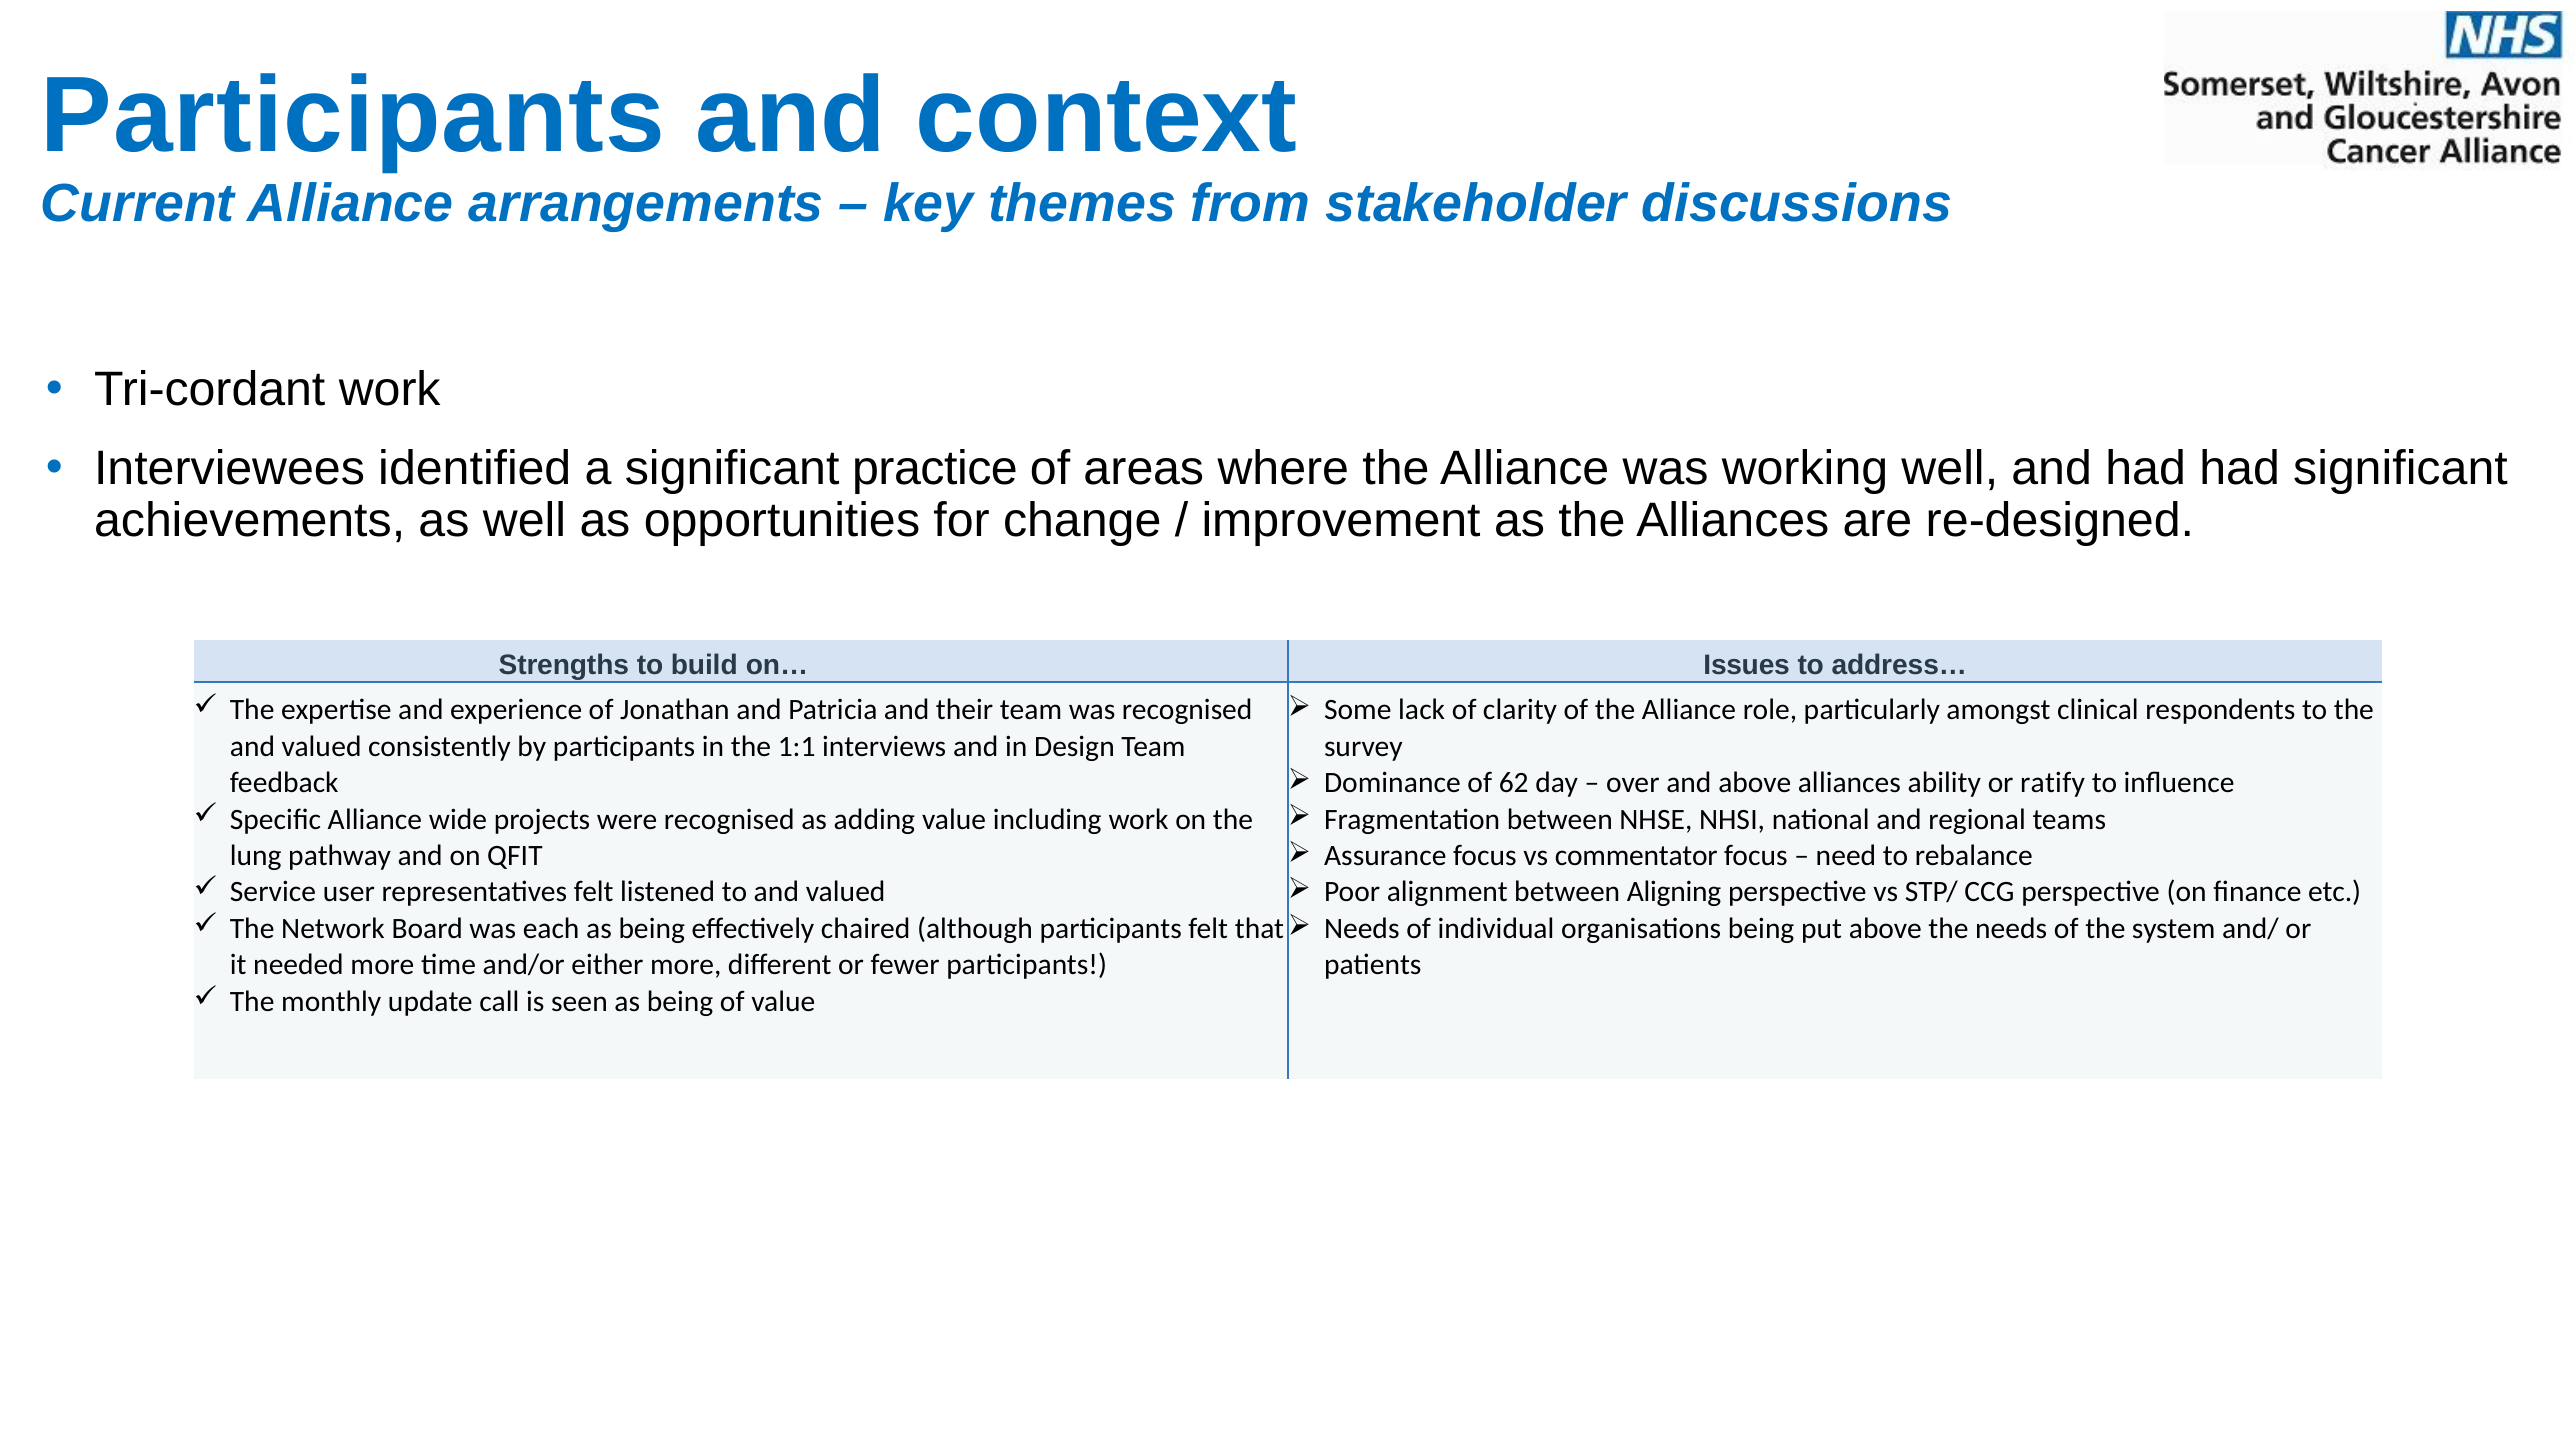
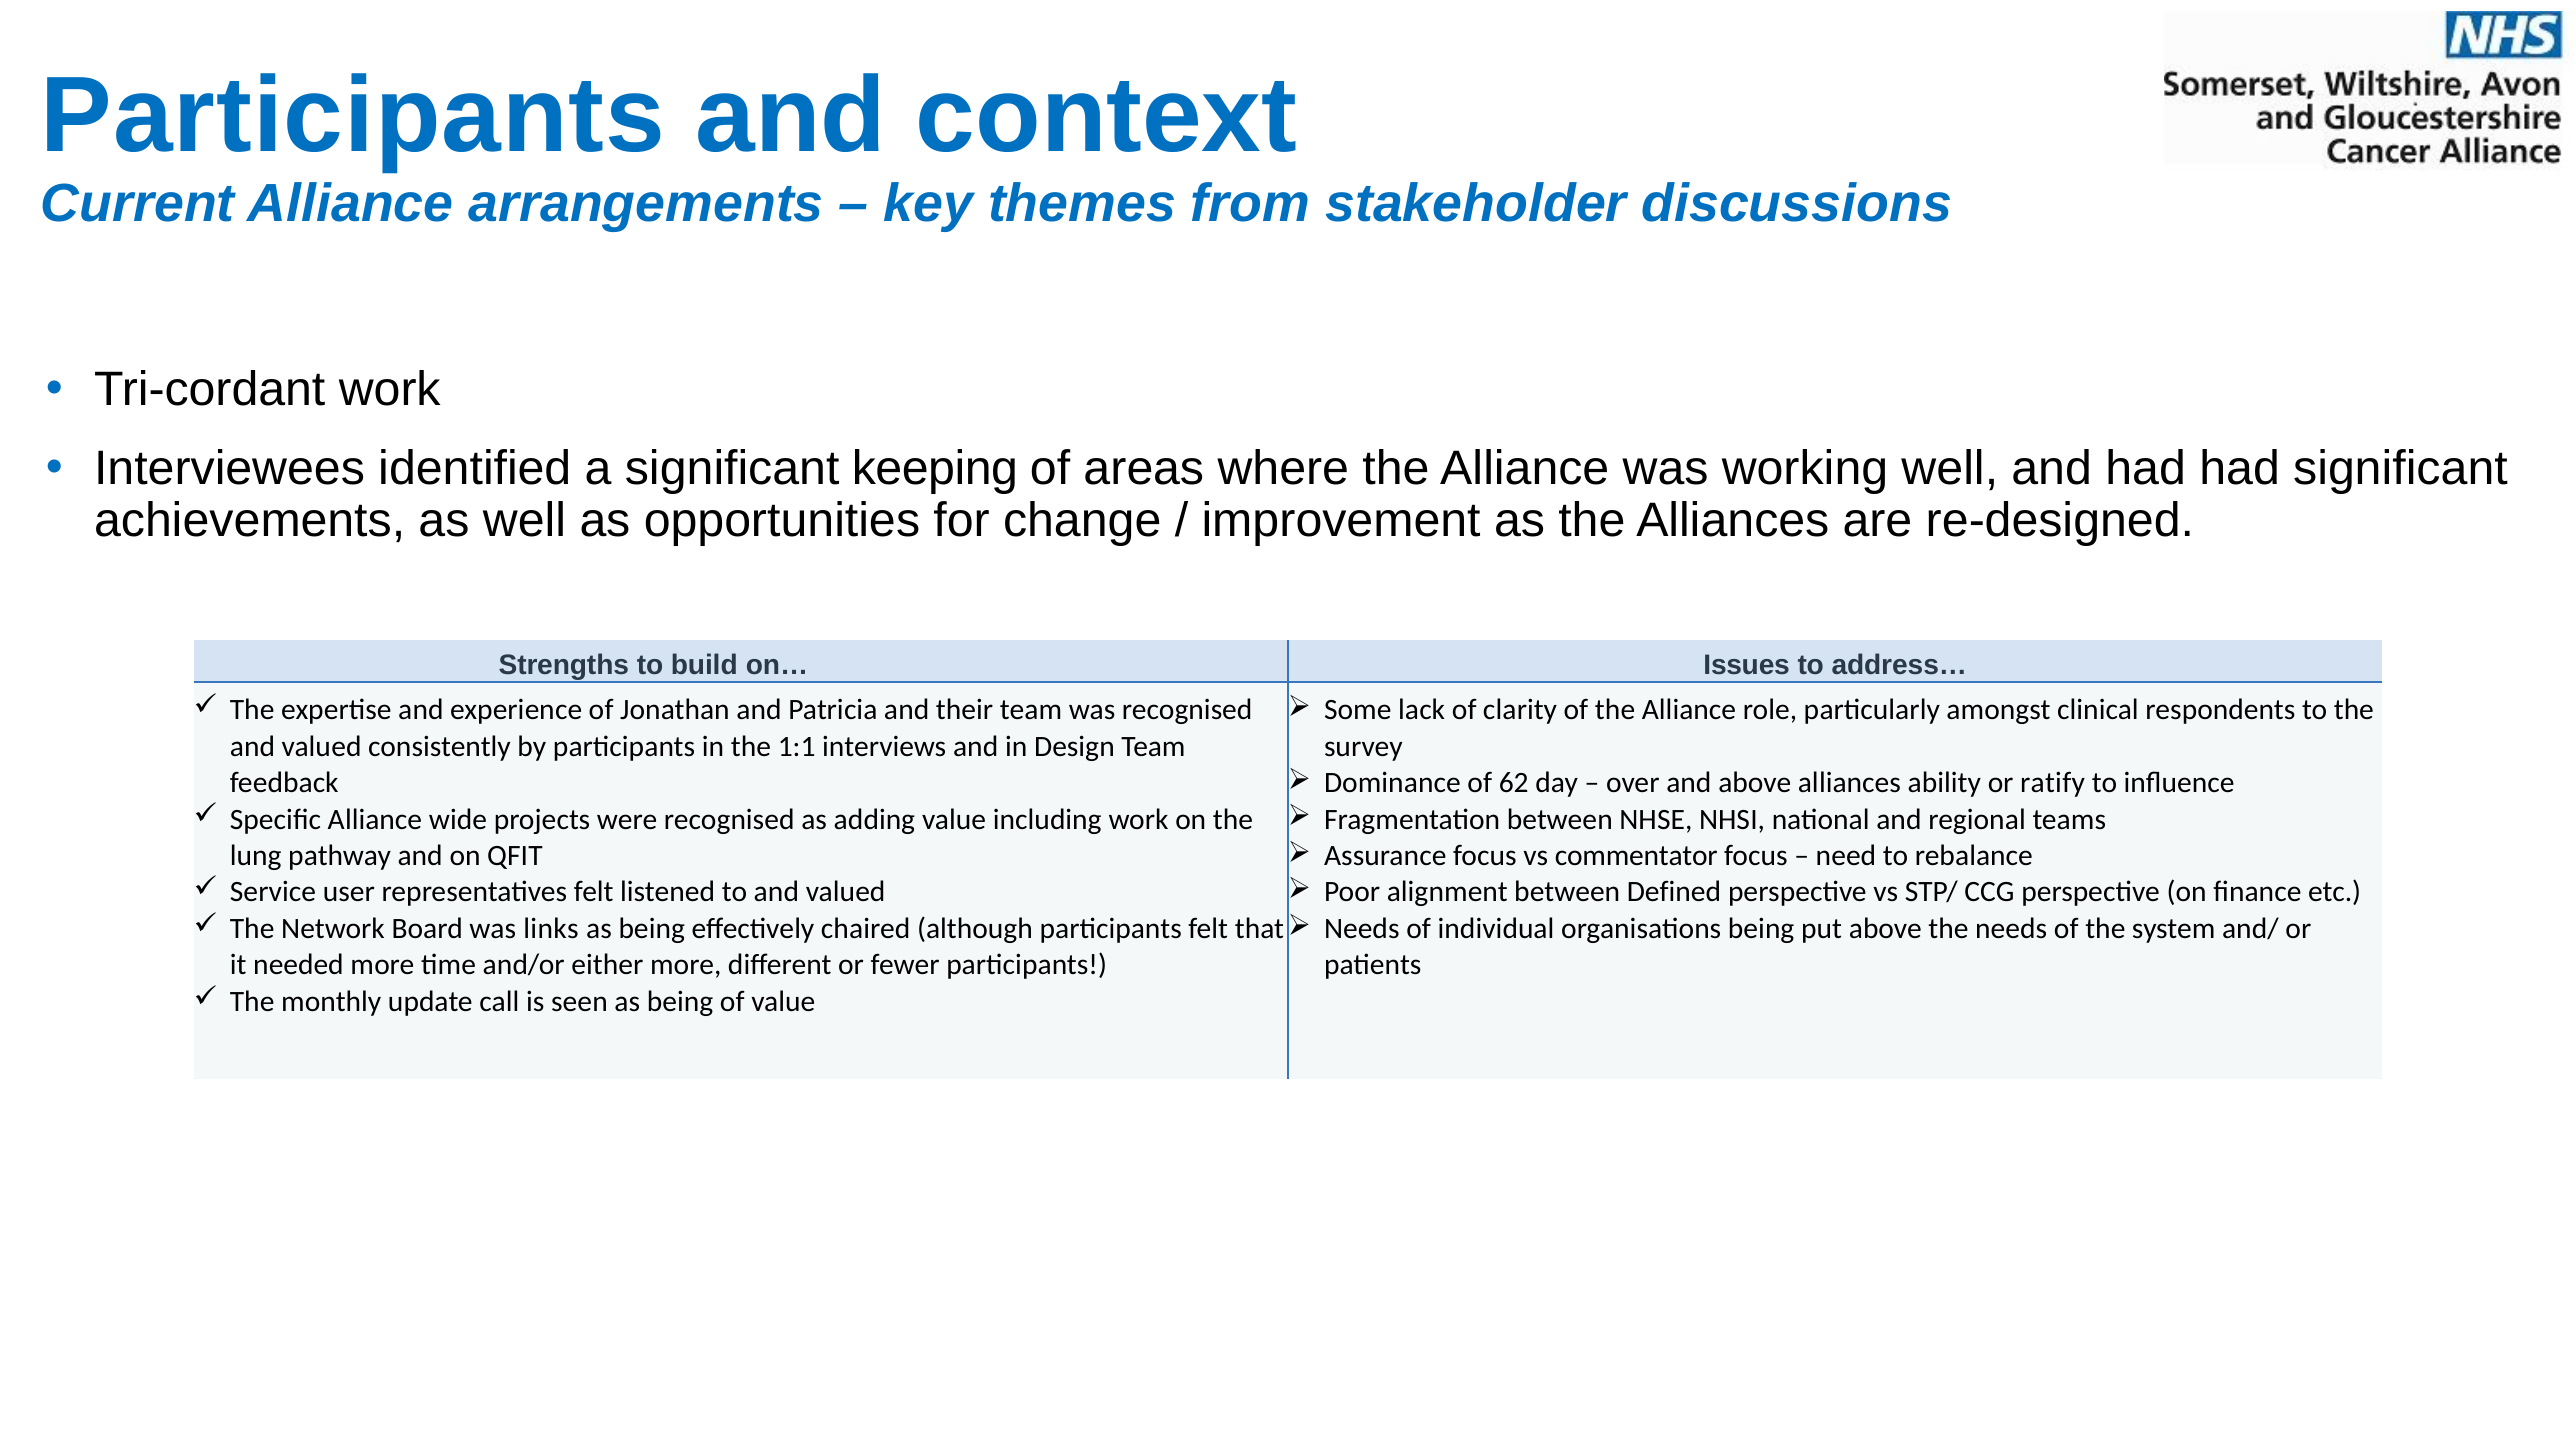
practice: practice -> keeping (935, 468)
Aligning: Aligning -> Defined (1674, 892)
each: each -> links (551, 929)
